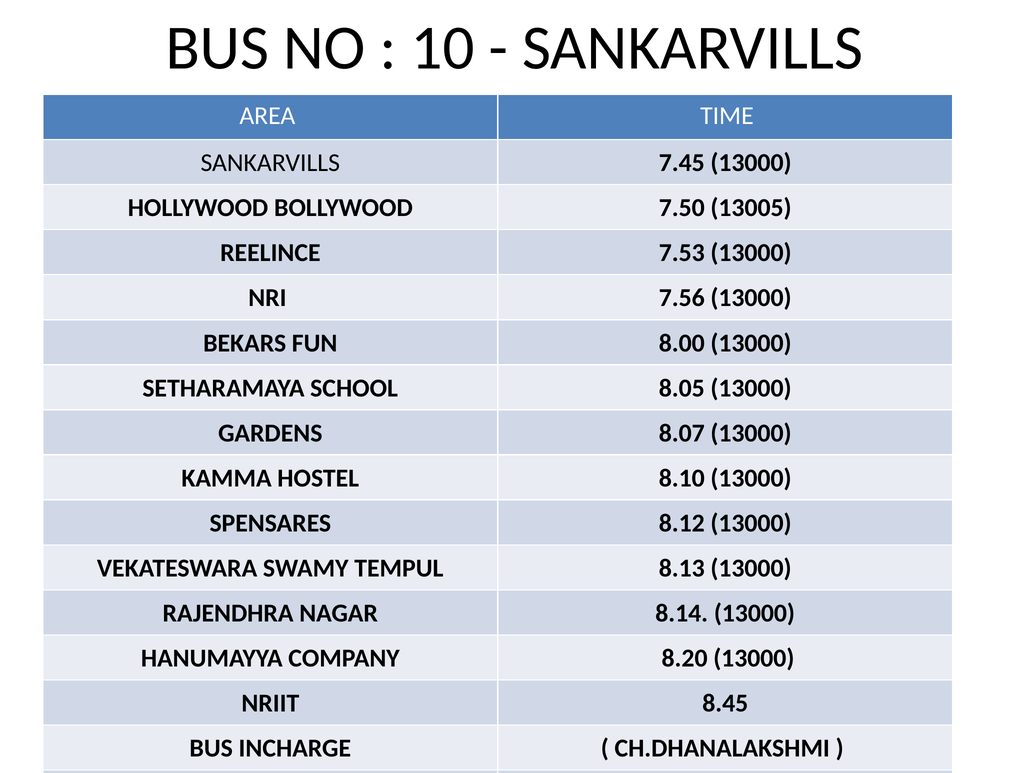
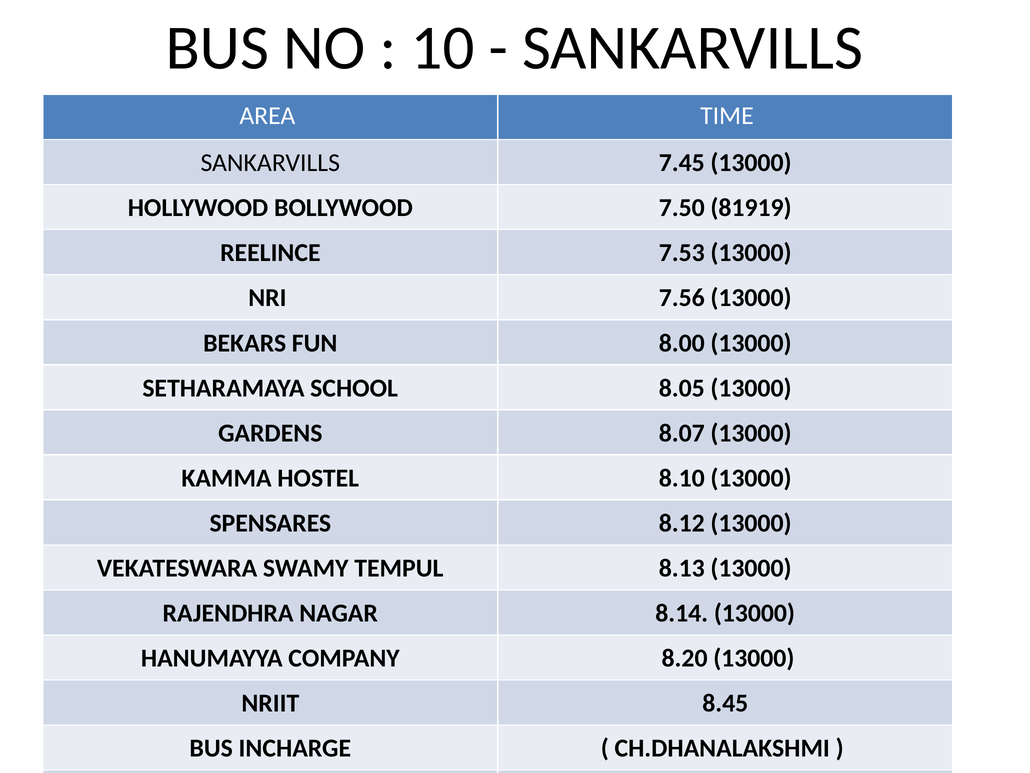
13005: 13005 -> 81919 (751, 208)
